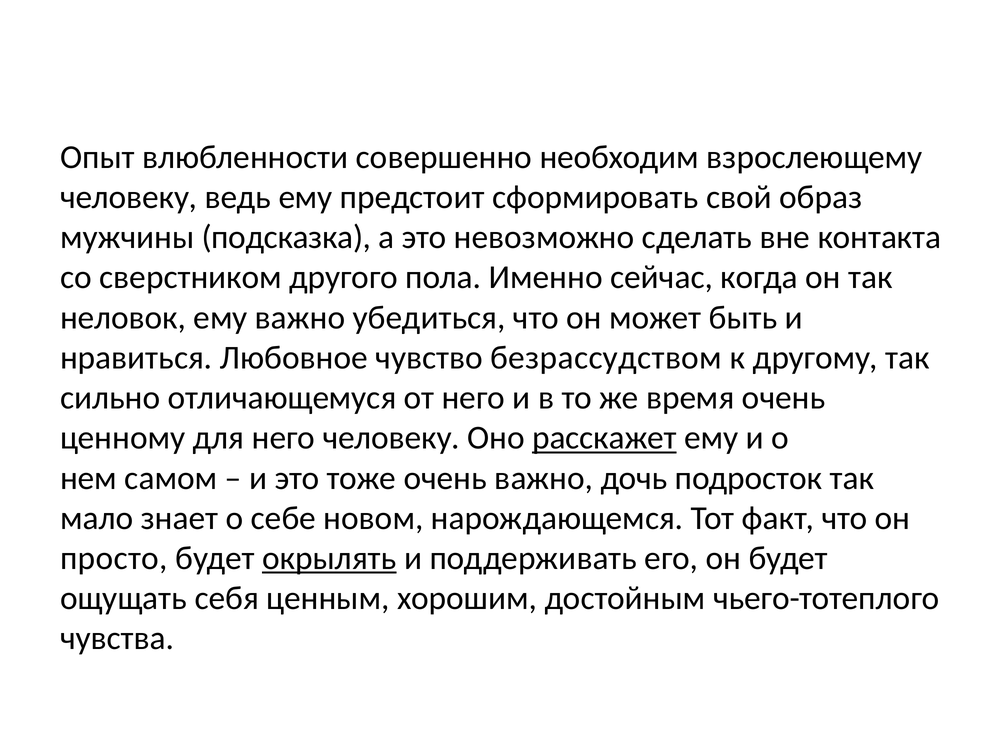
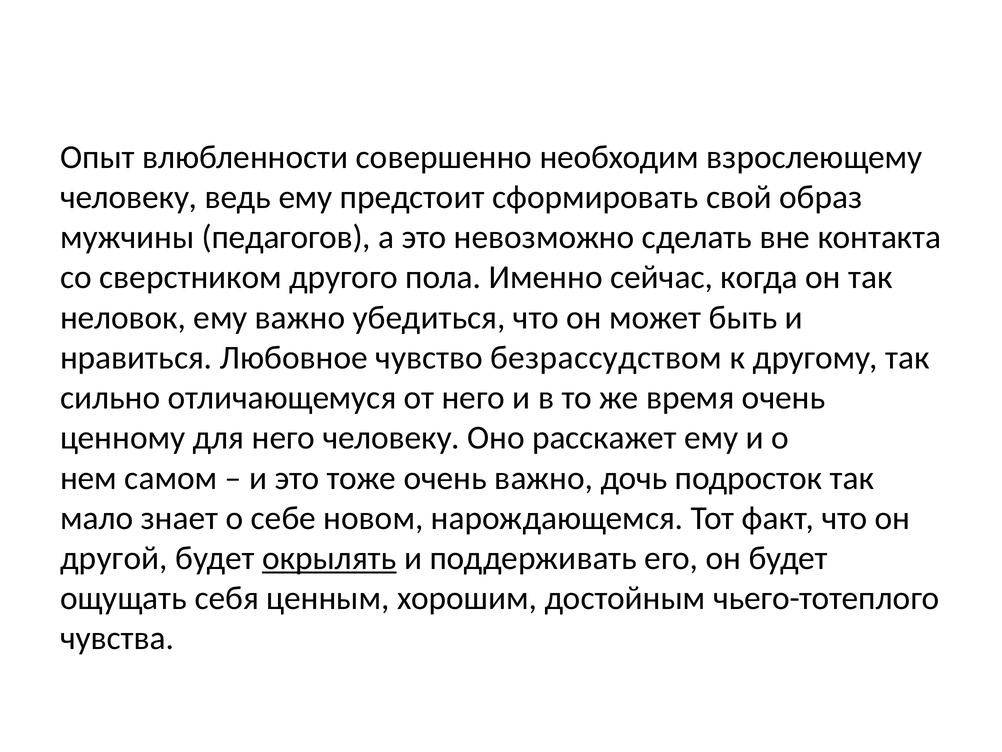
подсказка: подсказка -> педагогов (286, 237)
расскажет underline: present -> none (605, 438)
просто: просто -> другой (114, 558)
